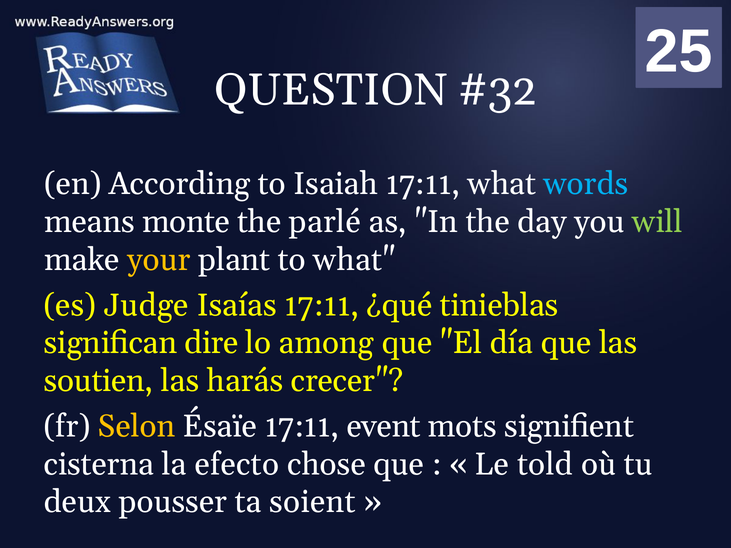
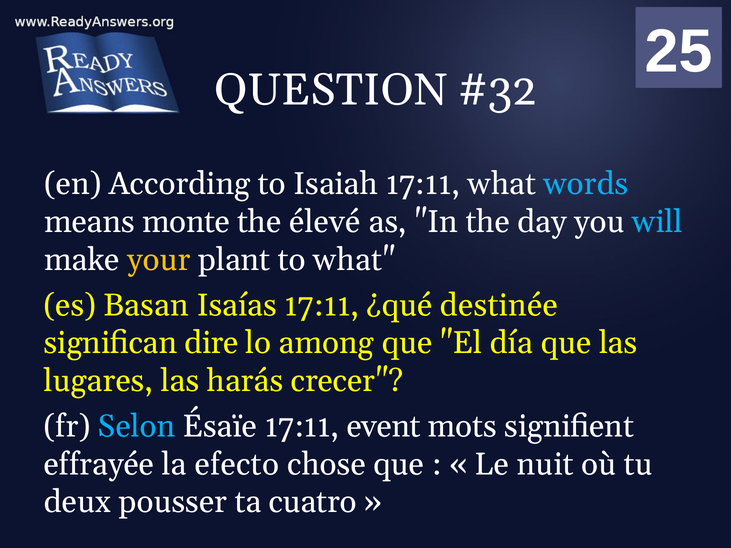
parlé: parlé -> élevé (325, 222)
will colour: light green -> light blue (658, 222)
Judge: Judge -> Basan (146, 305)
tinieblas: tinieblas -> destinée (499, 305)
soutien: soutien -> lugares (98, 381)
Selon colour: yellow -> light blue (137, 427)
cisterna: cisterna -> effrayée (99, 465)
told: told -> nuit (545, 465)
soient: soient -> cuatro (313, 502)
